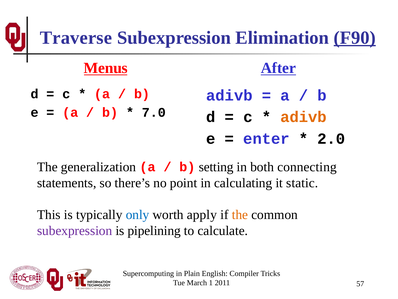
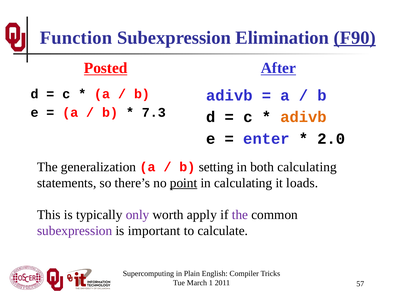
Traverse: Traverse -> Function (76, 38)
Menus: Menus -> Posted (106, 68)
7.0: 7.0 -> 7.3 (154, 112)
both connecting: connecting -> calculating (307, 167)
point underline: none -> present (184, 183)
static: static -> loads (302, 183)
only colour: blue -> purple (138, 214)
the colour: orange -> purple (240, 214)
pipelining: pipelining -> important (154, 230)
